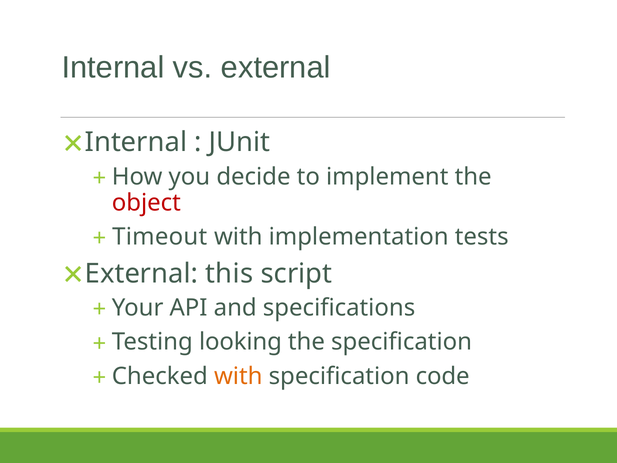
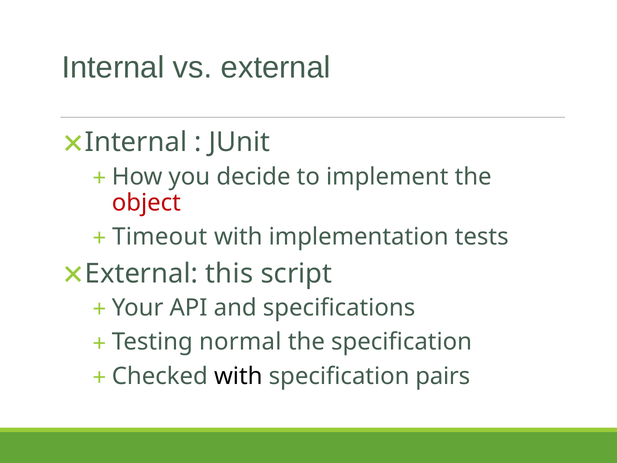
looking: looking -> normal (240, 342)
with colour: orange -> black (238, 376)
code: code -> pairs (443, 376)
